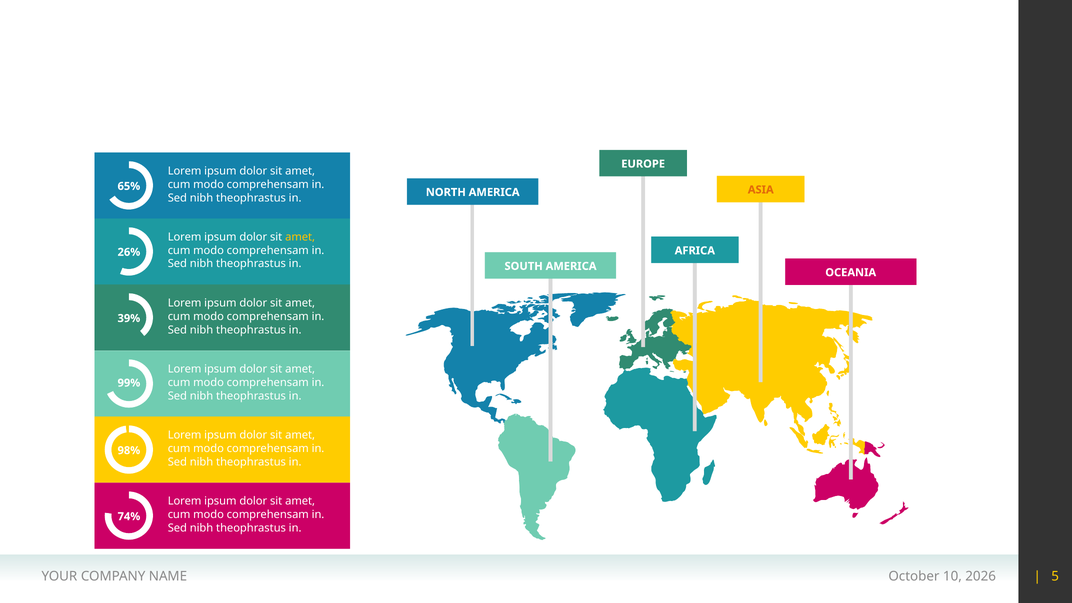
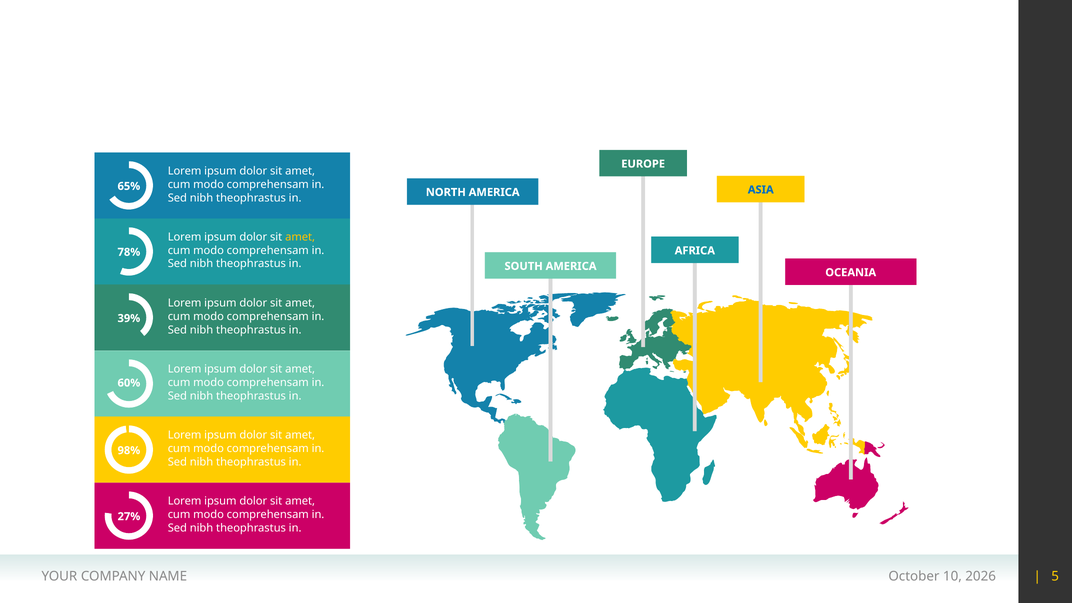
ASIA colour: orange -> blue (761, 190)
26%: 26% -> 78% (129, 252)
99%: 99% -> 60% (129, 383)
74%: 74% -> 27% (129, 517)
